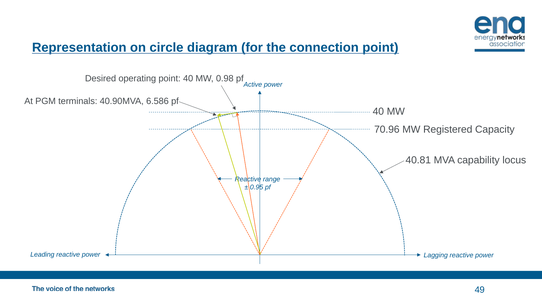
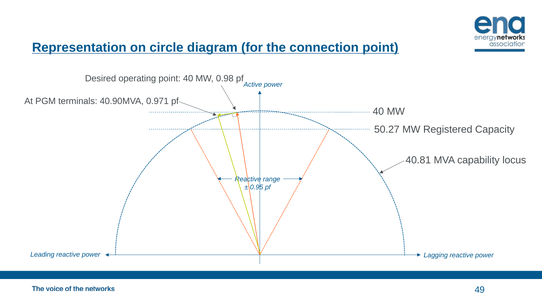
6.586: 6.586 -> 0.971 (157, 101)
70.96: 70.96 -> 50.27 (387, 129)
